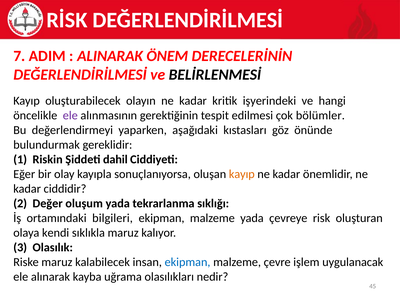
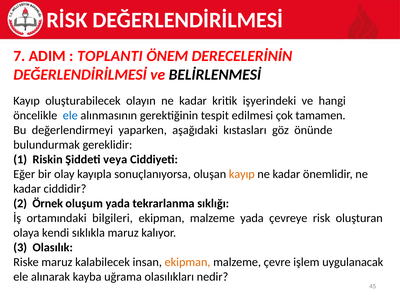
ALINARAK: ALINARAK -> TOPLANTI (110, 56)
ele colour: purple -> blue (70, 115)
bölümler: bölümler -> tamamen (320, 115)
dahil: dahil -> veya (115, 159)
Değer: Değer -> Örnek (48, 203)
ekipman colour: blue -> orange (188, 262)
